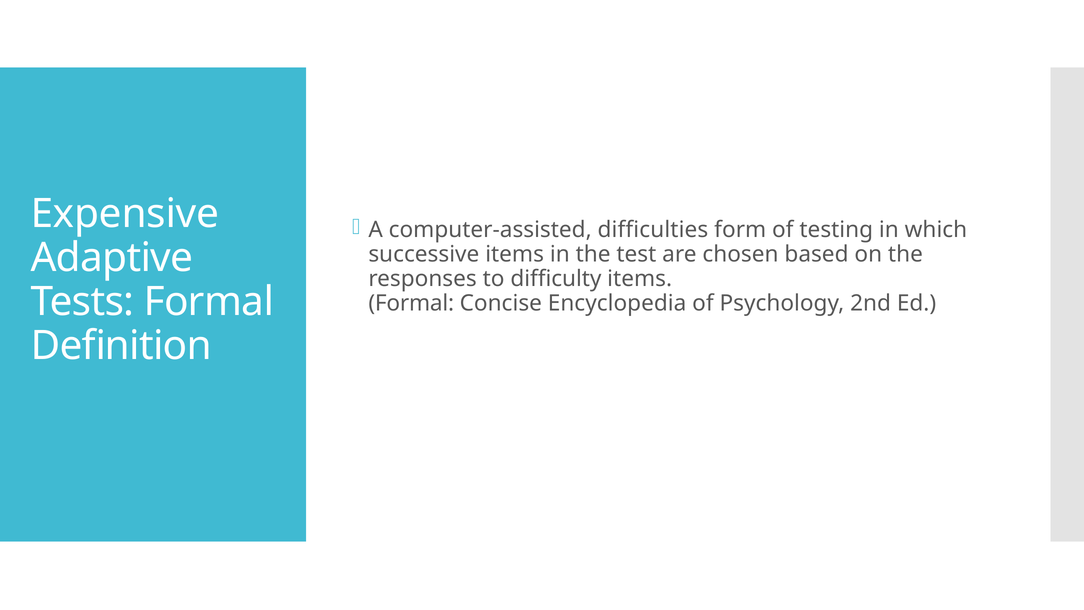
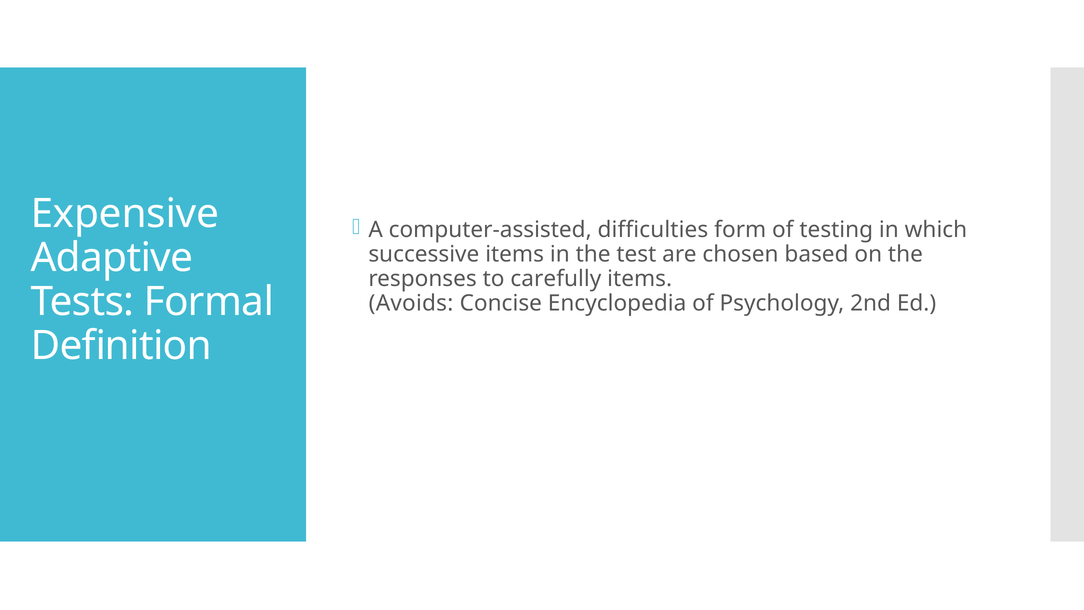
difficulty: difficulty -> carefully (556, 279)
Formal: Formal -> Avoids (411, 303)
